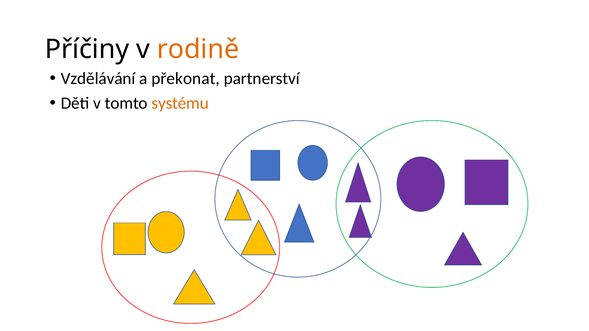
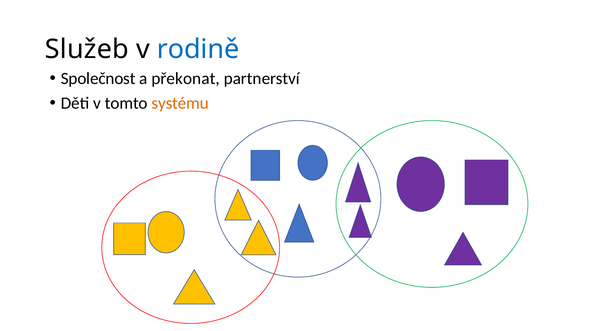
Příčiny: Příčiny -> Služeb (87, 49)
rodině colour: orange -> blue (198, 49)
Vzdělávání: Vzdělávání -> Společnost (98, 79)
